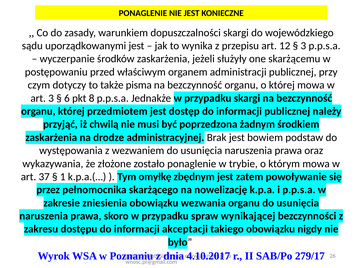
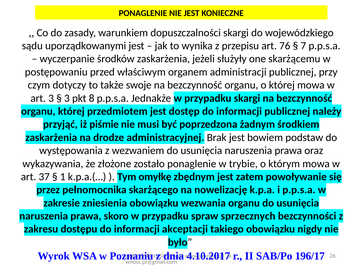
12: 12 -> 76 (285, 46)
3: 3 -> 7 (303, 46)
pisma: pisma -> swoje (139, 85)
6: 6 -> 3 (67, 98)
chwilą: chwilą -> piśmie (104, 124)
wynikającej: wynikającej -> sprzecznych (248, 216)
279/17: 279/17 -> 196/17 (310, 256)
